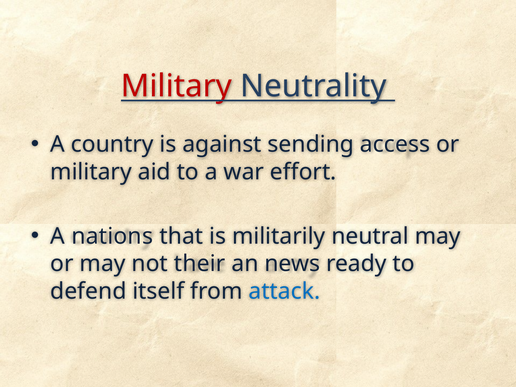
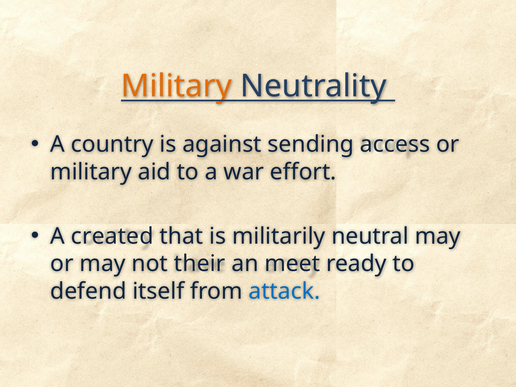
Military colour: red -> orange (176, 86)
nations: nations -> created (112, 236)
news: news -> meet (292, 264)
